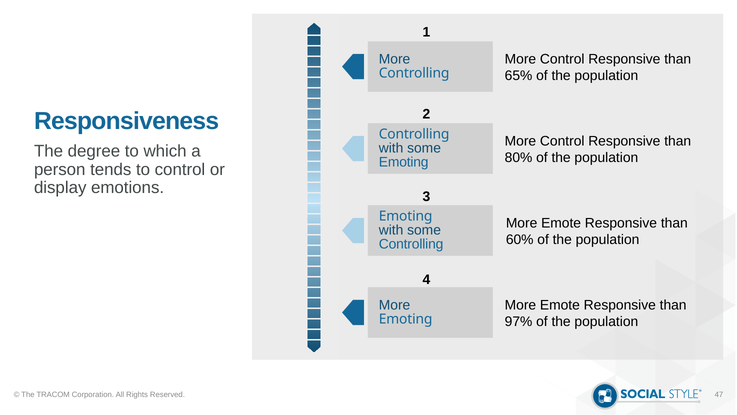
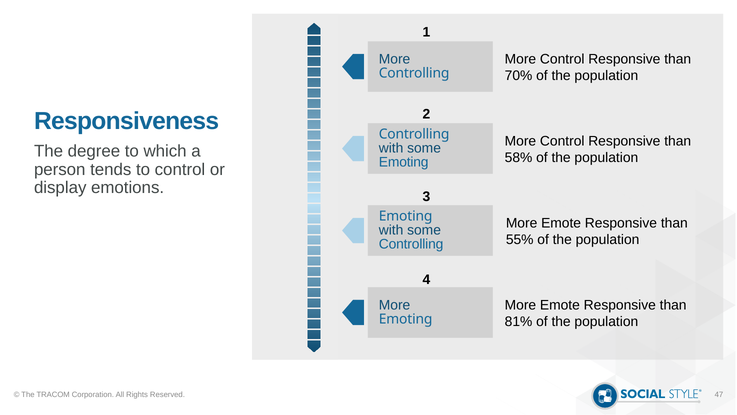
65%: 65% -> 70% (519, 76)
80%: 80% -> 58% (519, 158)
60%: 60% -> 55% (520, 240)
97%: 97% -> 81% (519, 321)
